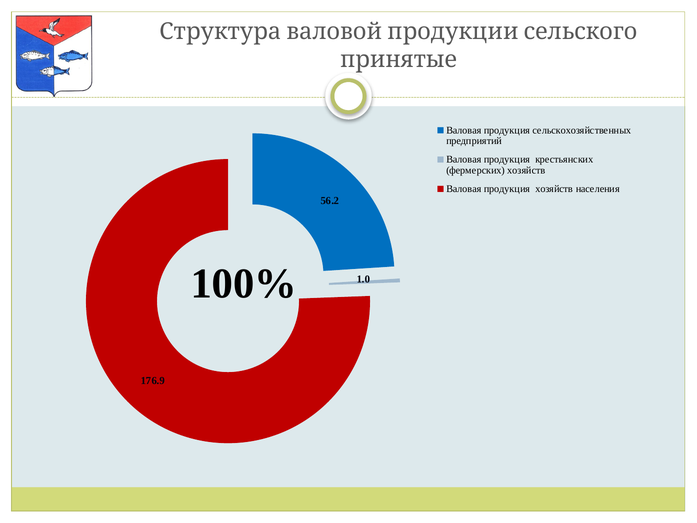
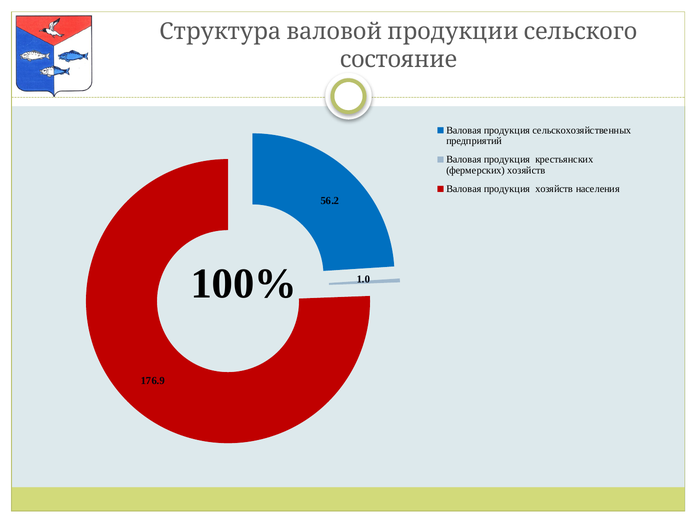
принятые: принятые -> состояние (399, 60)
